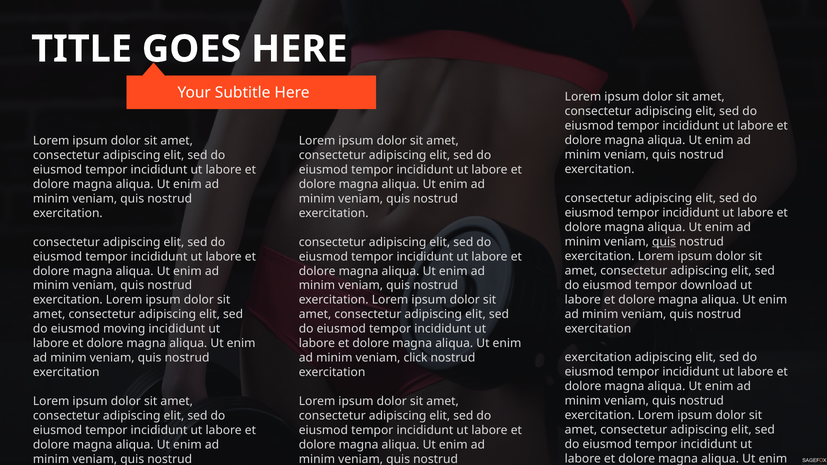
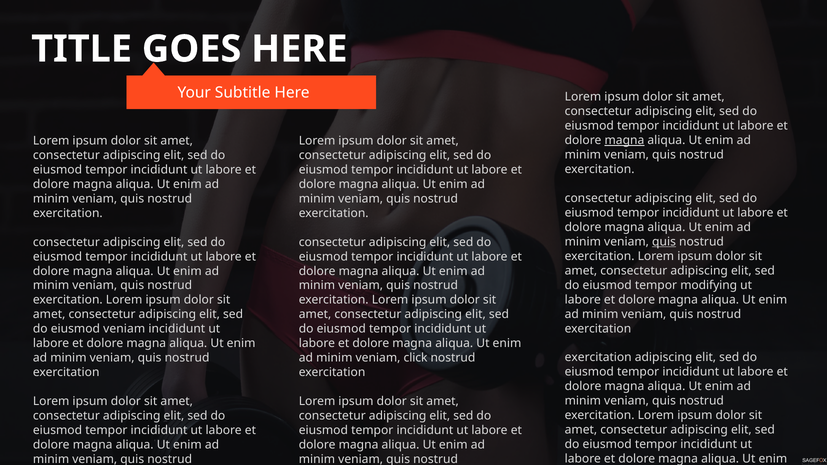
magna underline: none -> present (624, 140)
download: download -> modifying (709, 285)
eiusmod moving: moving -> veniam (124, 329)
